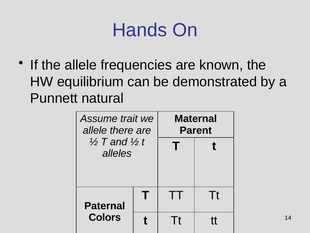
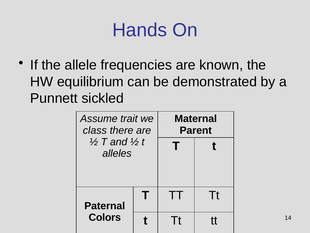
natural: natural -> sickled (103, 98)
allele: allele -> class (95, 130)
